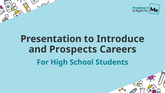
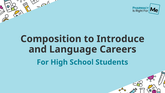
Presentation: Presentation -> Composition (51, 39)
Prospects: Prospects -> Language (73, 49)
